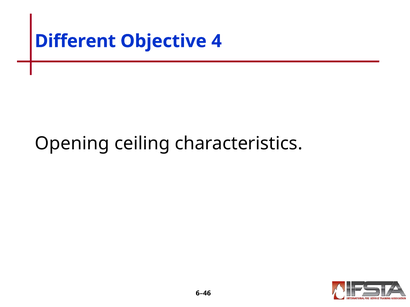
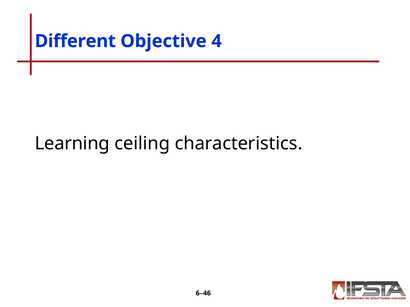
Opening: Opening -> Learning (72, 144)
